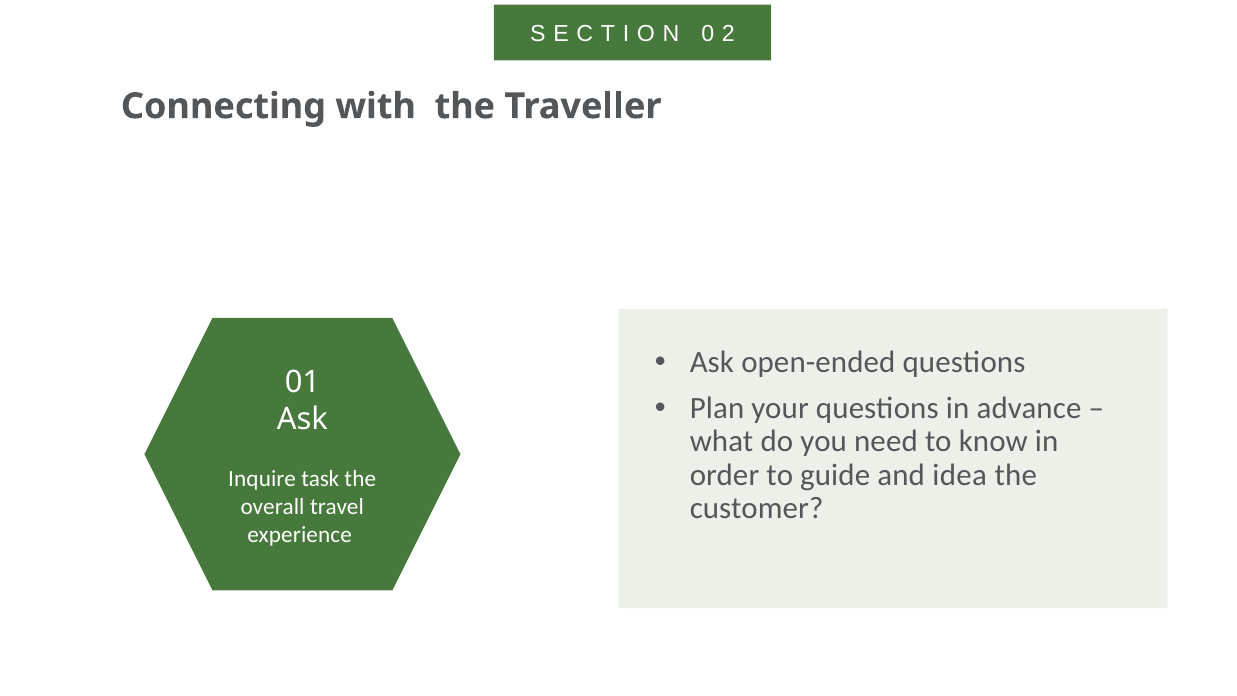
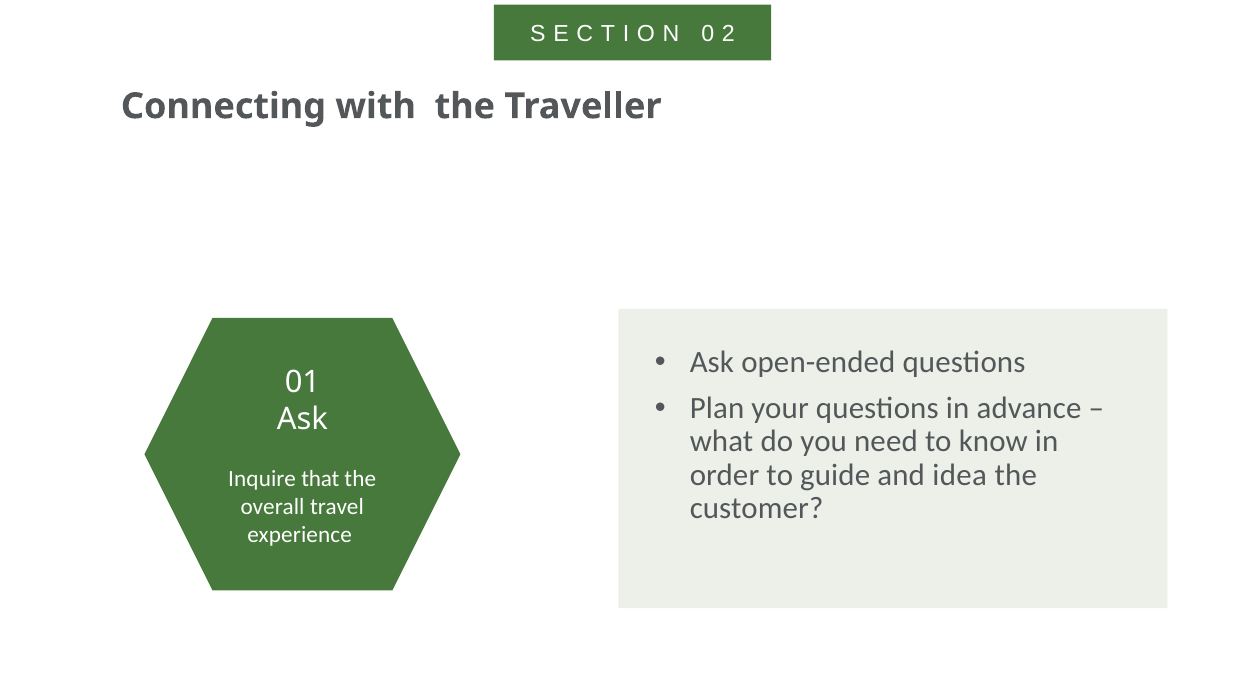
task: task -> that (320, 479)
